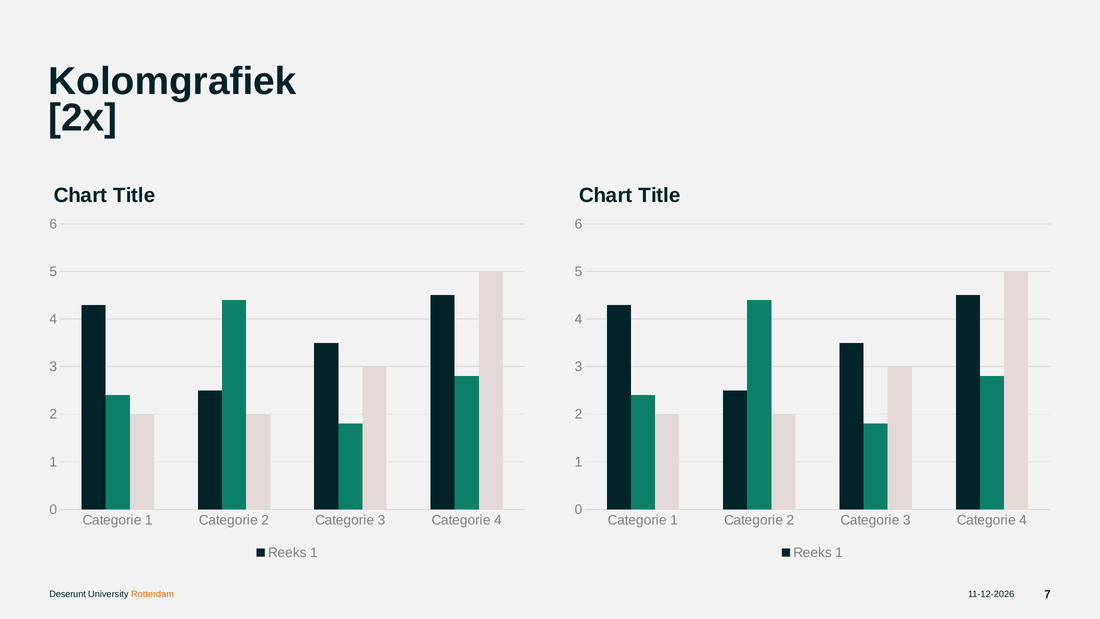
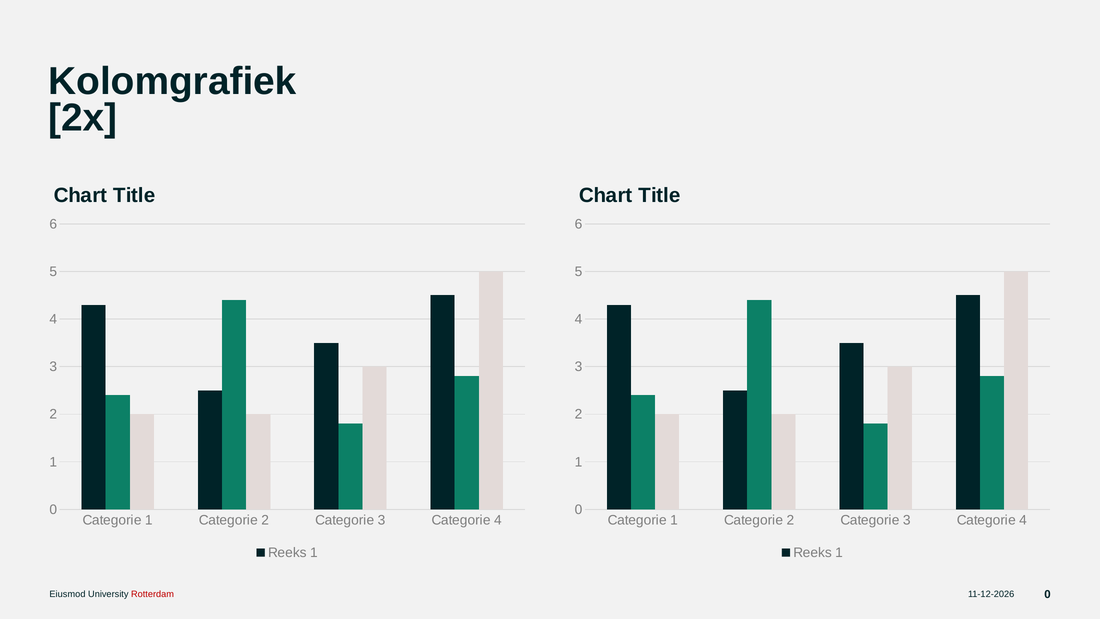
Deserunt: Deserunt -> Eiusmod (67, 594)
Rotterdam colour: orange -> red (152, 594)
7: 7 -> 0 (1047, 594)
